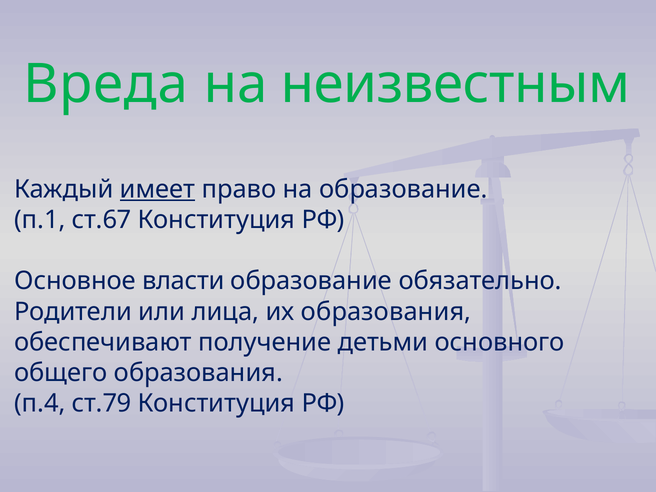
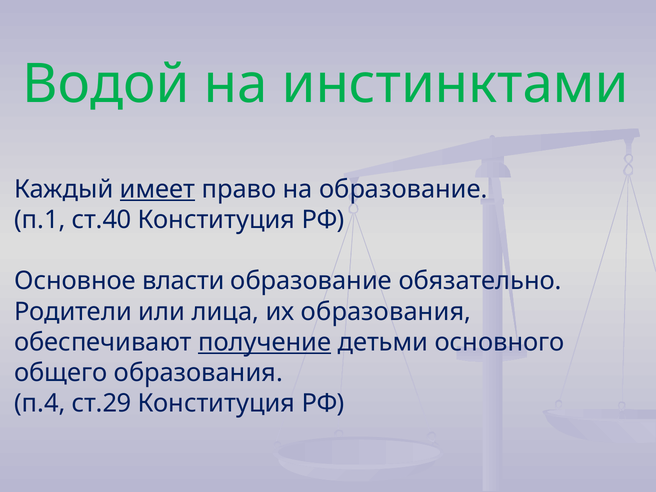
Вреда: Вреда -> Водой (106, 84)
неизвестным: неизвестным -> инстинктами (455, 84)
ст.67: ст.67 -> ст.40 (102, 220)
получение underline: none -> present (265, 342)
ст.79: ст.79 -> ст.29 (102, 404)
